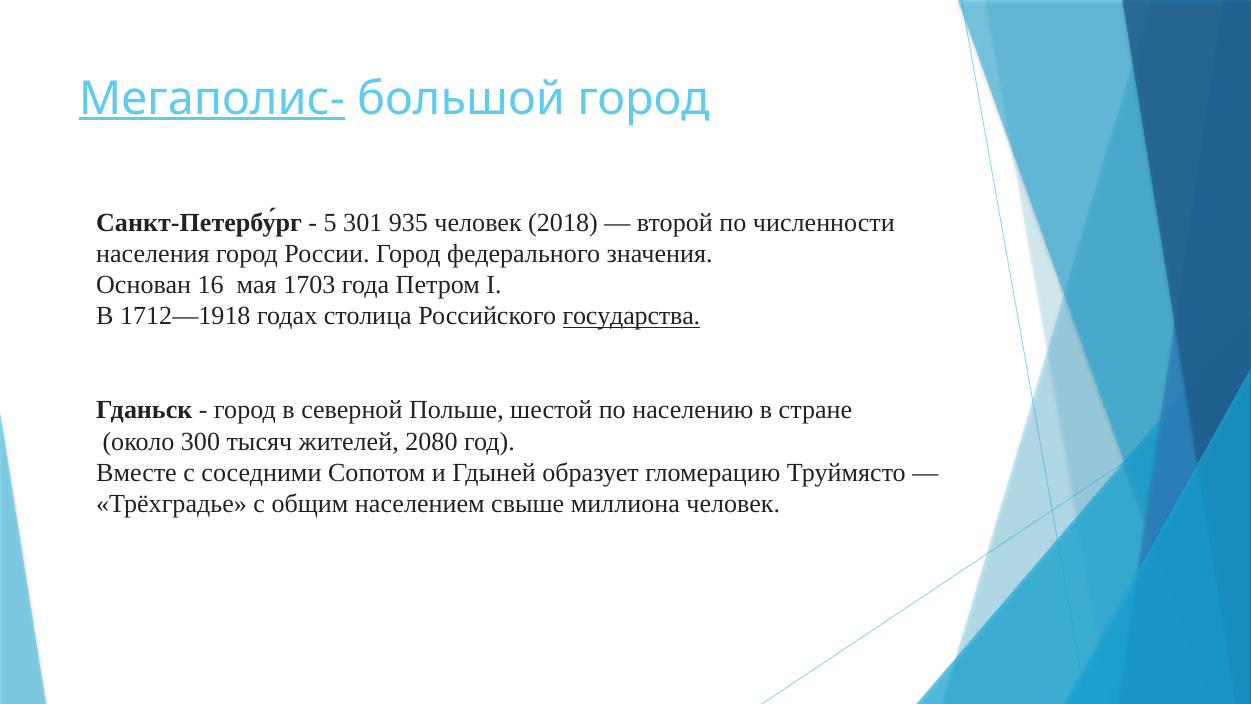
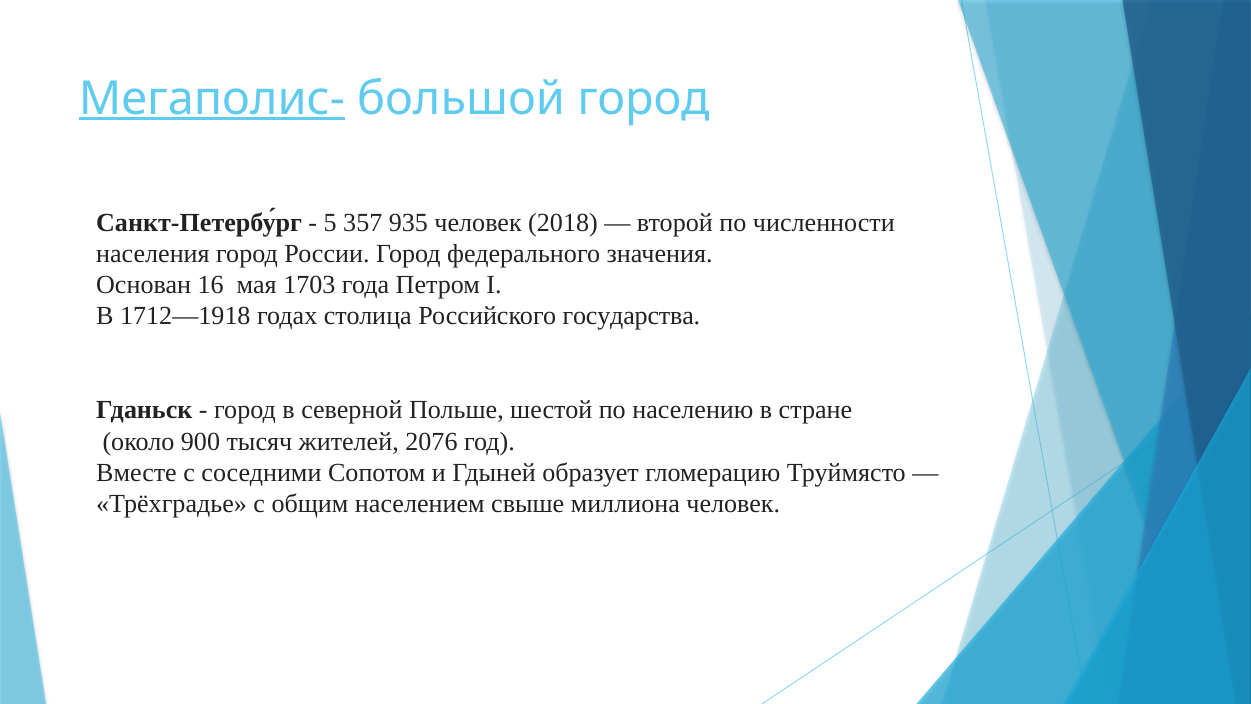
301: 301 -> 357 (363, 222)
государства underline: present -> none (631, 316)
300: 300 -> 900 (200, 441)
2080: 2080 -> 2076 (431, 441)
